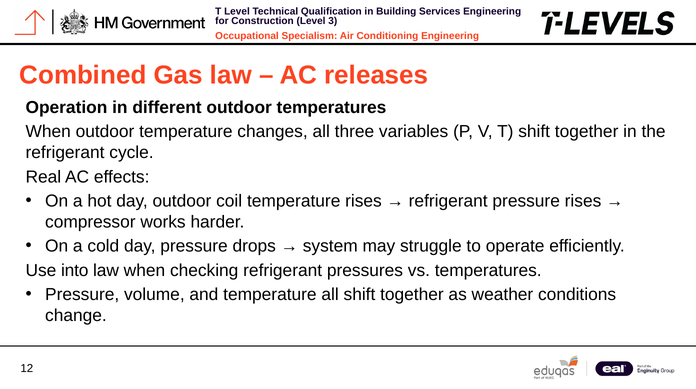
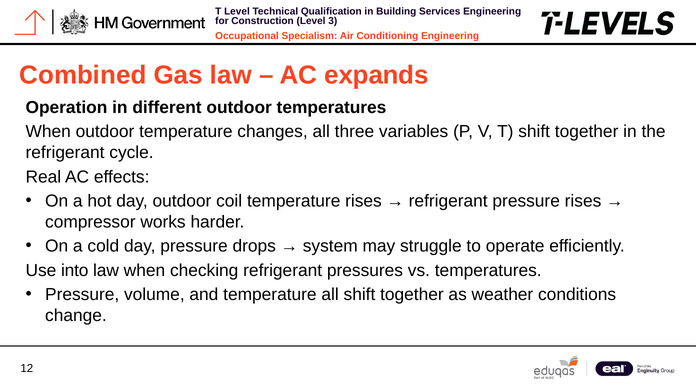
releases: releases -> expands (376, 75)
